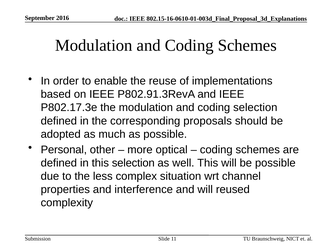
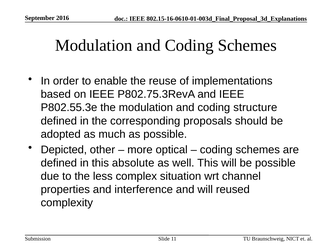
P802.91.3RevA: P802.91.3RevA -> P802.75.3RevA (156, 94)
P802.17.3e: P802.17.3e -> P802.55.3e (69, 108)
coding selection: selection -> structure (255, 108)
Personal: Personal -> Depicted (64, 150)
this selection: selection -> absolute (133, 163)
